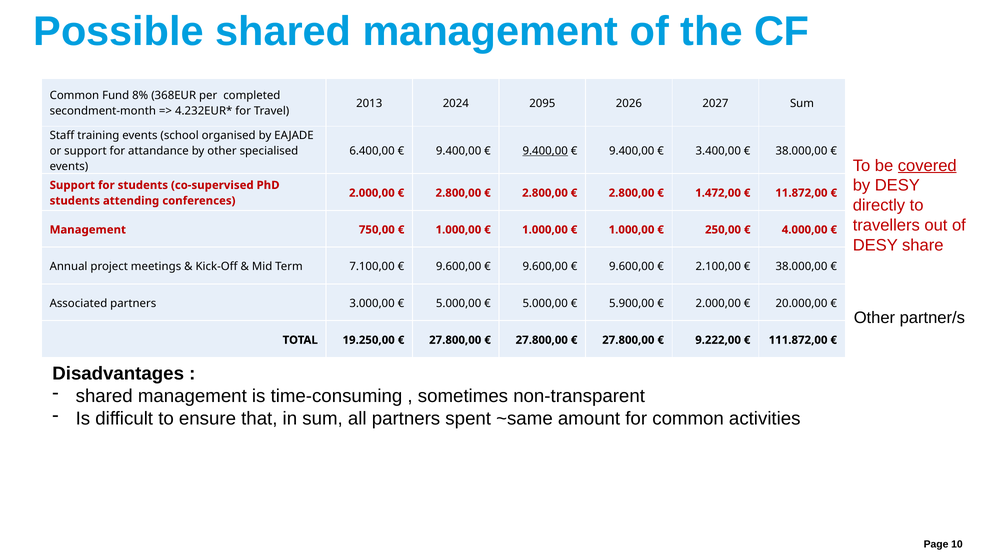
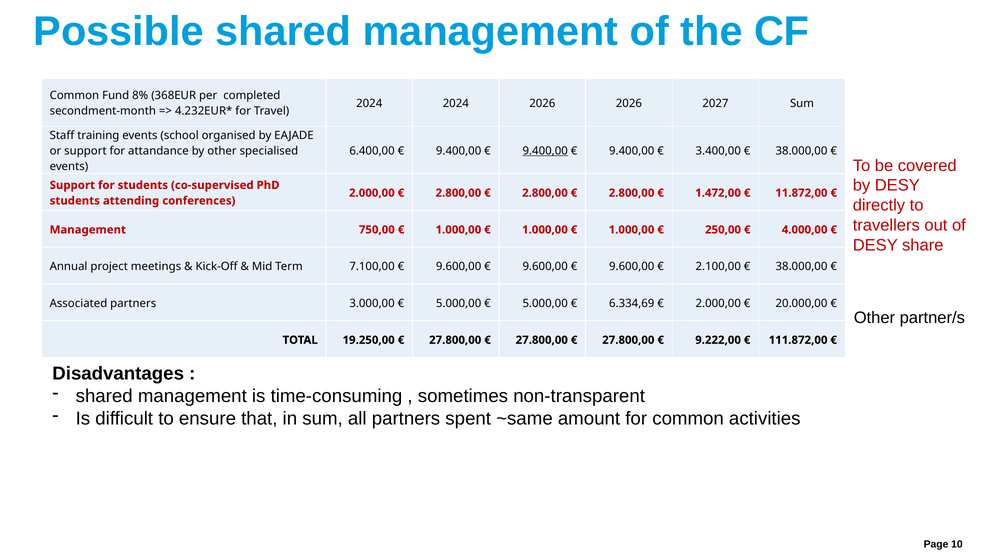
2013: 2013 -> 2024 (369, 103)
2024 2095: 2095 -> 2026 (542, 103)
covered underline: present -> none (927, 166)
5.900,00: 5.900,00 -> 6.334,69 (632, 303)
